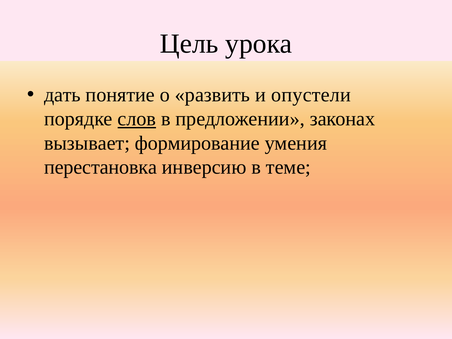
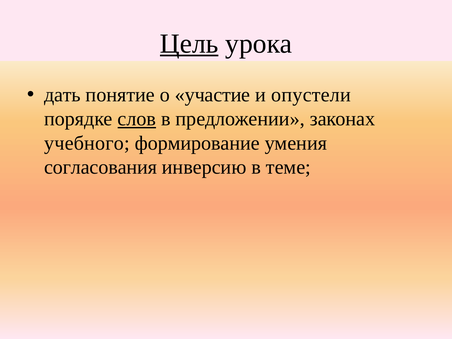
Цель underline: none -> present (189, 44)
развить: развить -> участие (213, 95)
вызывает: вызывает -> учебного (87, 143)
перестановка: перестановка -> согласования (101, 167)
